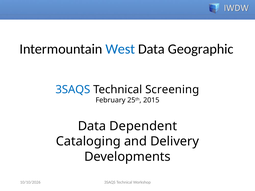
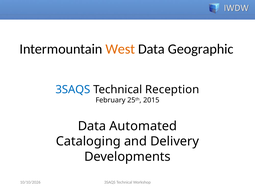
West colour: blue -> orange (120, 49)
Screening: Screening -> Reception (172, 90)
Dependent: Dependent -> Automated (143, 126)
